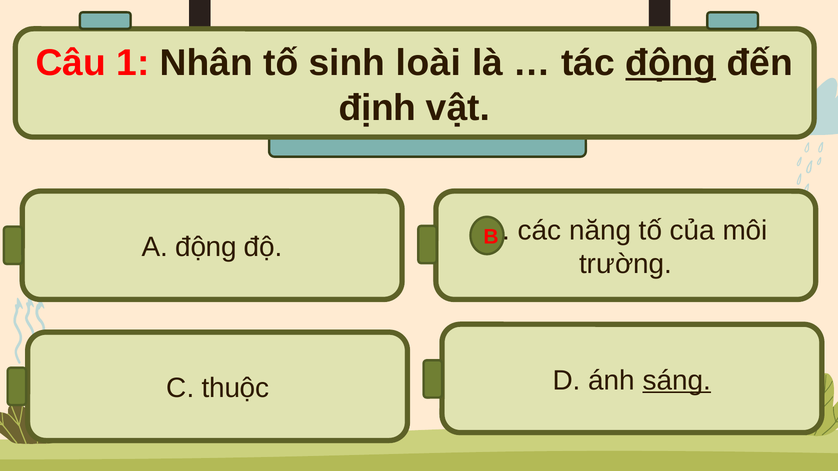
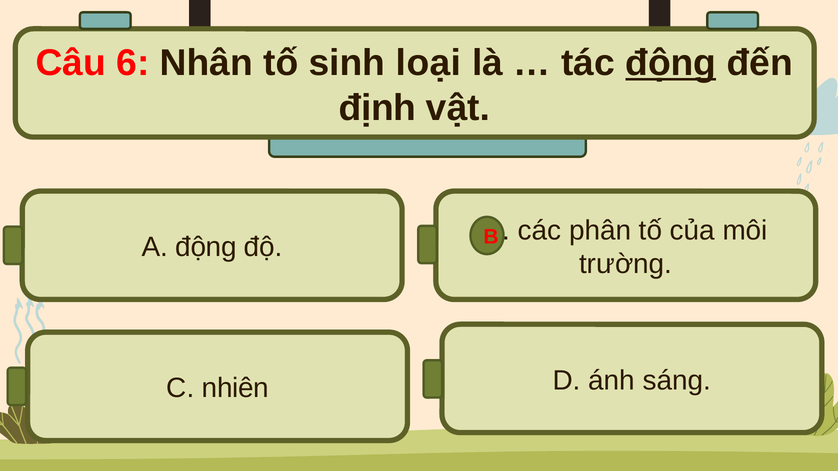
1: 1 -> 6 (133, 63)
loài: loài -> loại (428, 63)
năng: năng -> phân (600, 231)
sáng underline: present -> none (677, 381)
thuộc: thuộc -> nhiên (235, 389)
